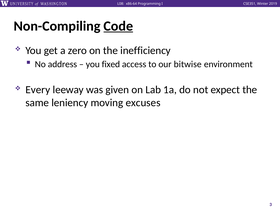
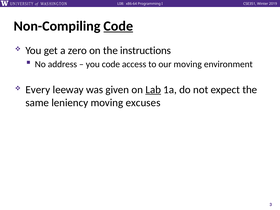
inefficiency: inefficiency -> instructions (146, 50)
you fixed: fixed -> code (111, 64)
our bitwise: bitwise -> moving (188, 64)
Lab underline: none -> present (153, 90)
